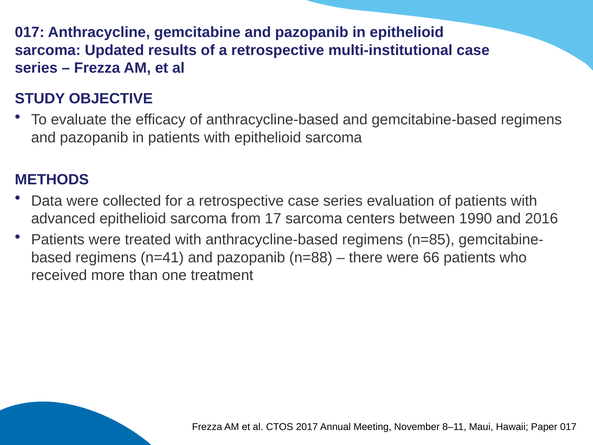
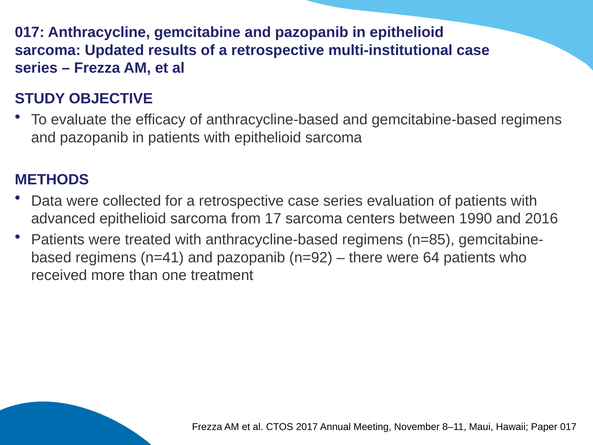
n=88: n=88 -> n=92 (311, 257)
66: 66 -> 64 (431, 257)
